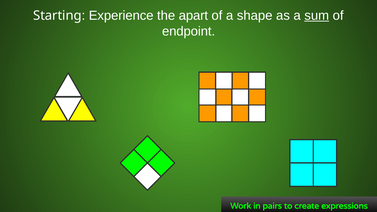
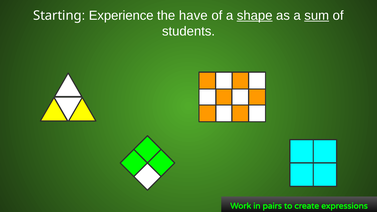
apart: apart -> have (193, 16)
shape underline: none -> present (255, 16)
endpoint: endpoint -> students (188, 31)
